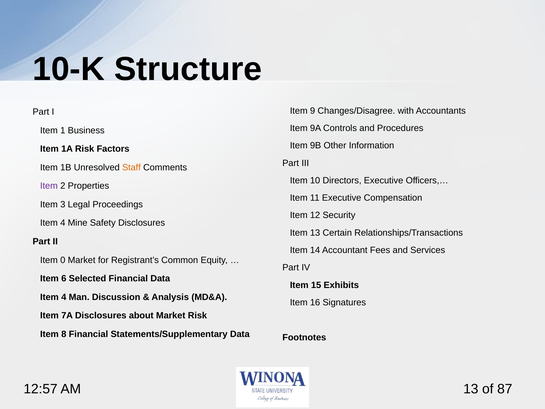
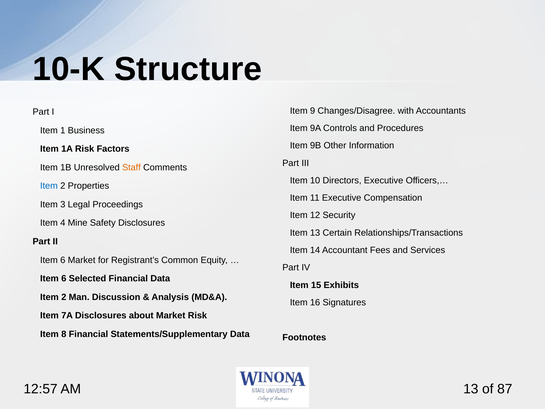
Item colour: purple -> blue (49, 186)
0: 0 -> 6 (63, 260)
4: 4 -> 2 (64, 297)
